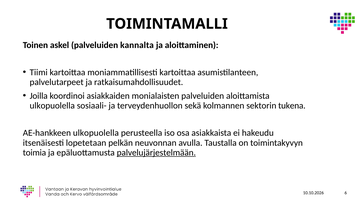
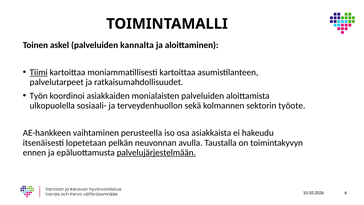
Tiimi underline: none -> present (39, 72)
Joilla: Joilla -> Työn (39, 96)
tukena: tukena -> työote (292, 106)
AE-hankkeen ulkopuolella: ulkopuolella -> vaihtaminen (96, 133)
toimia: toimia -> ennen (34, 152)
